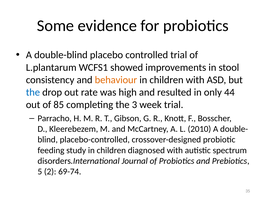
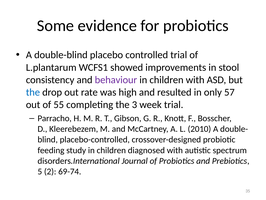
behaviour colour: orange -> purple (116, 80)
44: 44 -> 57 (229, 92)
85: 85 -> 55 (59, 104)
